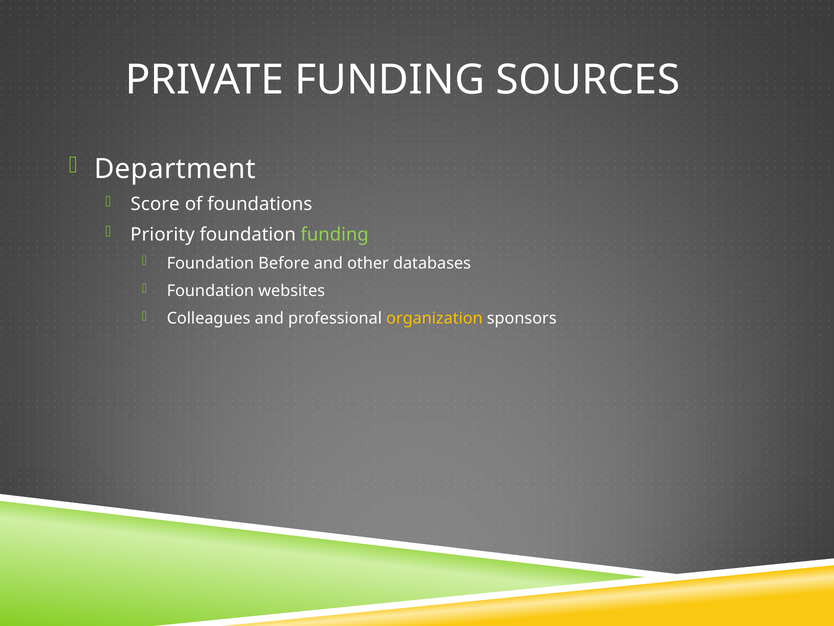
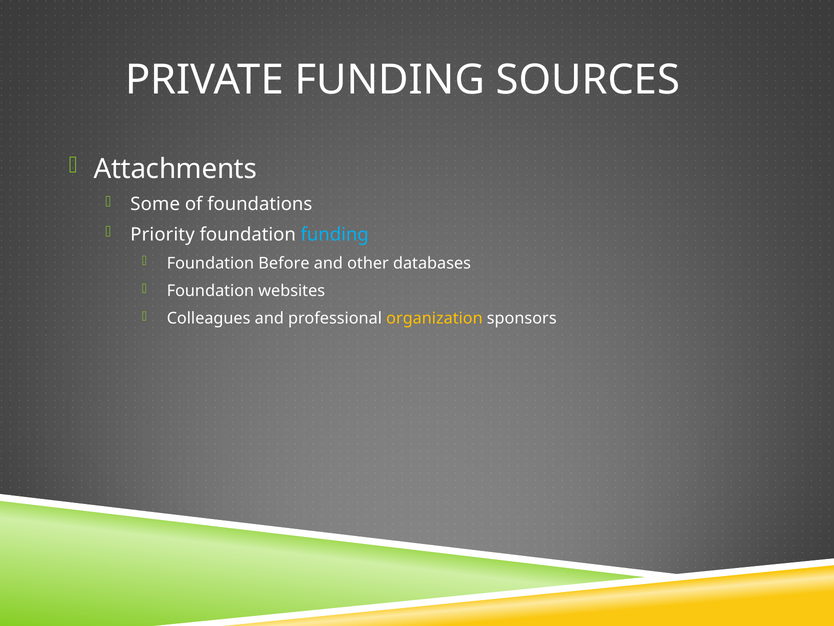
Department: Department -> Attachments (175, 169)
Score: Score -> Some (155, 204)
funding colour: light green -> light blue (335, 234)
